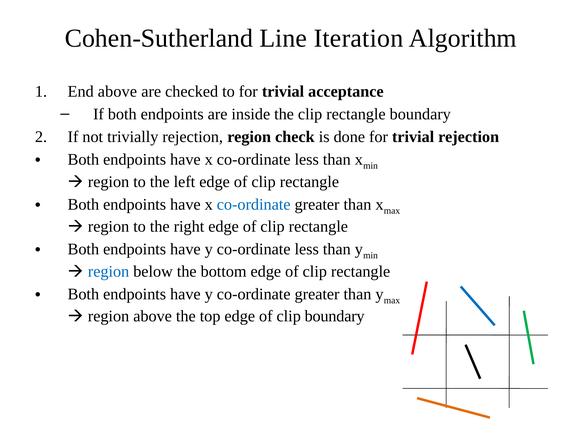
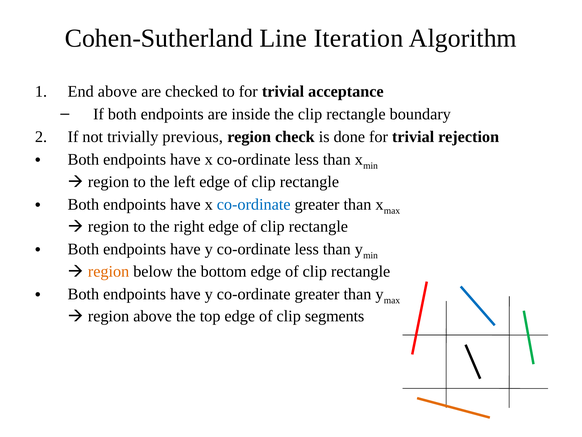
trivially rejection: rejection -> previous (193, 137)
region colour: blue -> orange (109, 271)
clip boundary: boundary -> segments (335, 316)
